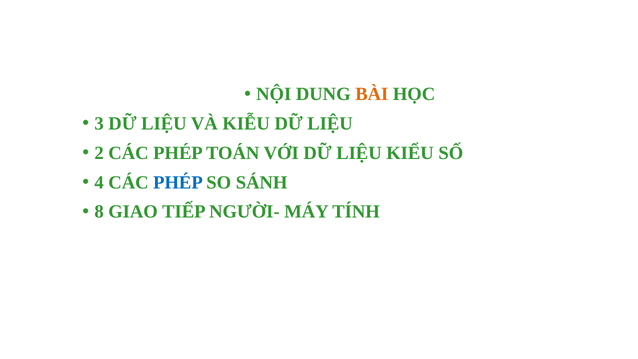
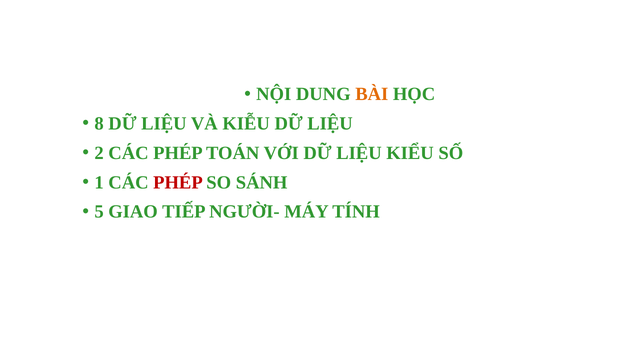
3: 3 -> 8 (99, 123)
4: 4 -> 1 (99, 182)
PHÉP colour: blue -> red (178, 182)
8: 8 -> 5 (99, 212)
